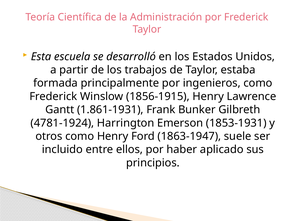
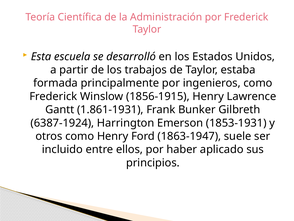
4781-1924: 4781-1924 -> 6387-1924 (62, 123)
